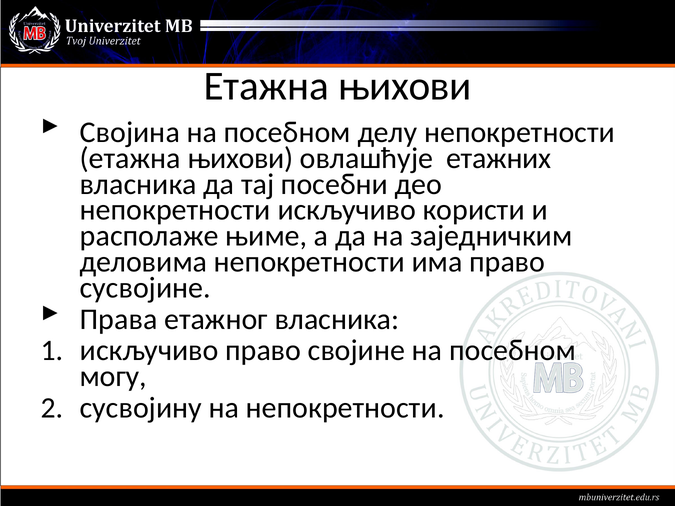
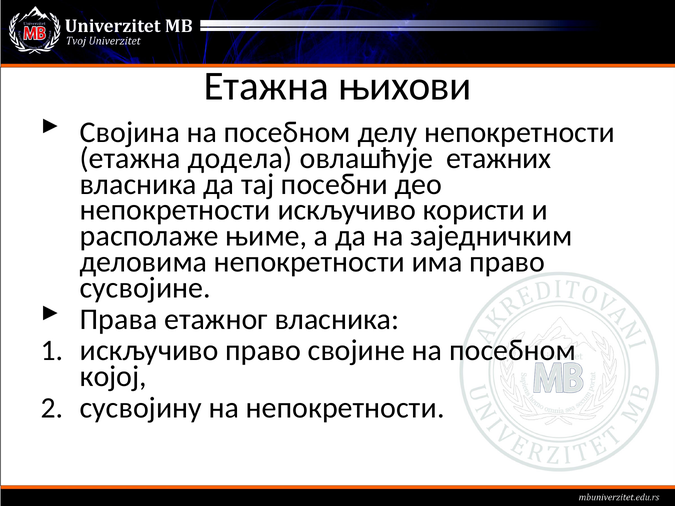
њихови: њихови -> додела (240, 158)
могу: могу -> којој (113, 377)
